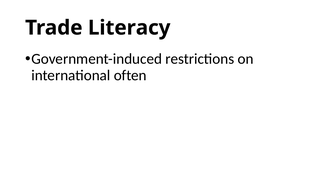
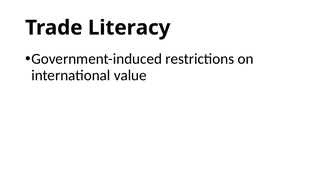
often: often -> value (130, 75)
